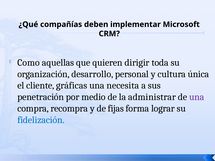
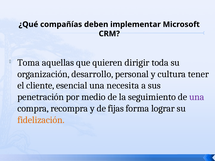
Como: Como -> Toma (29, 63)
única: única -> tener (198, 74)
gráficas: gráficas -> esencial (72, 86)
administrar: administrar -> seguimiento (152, 97)
fidelización colour: blue -> orange (41, 120)
